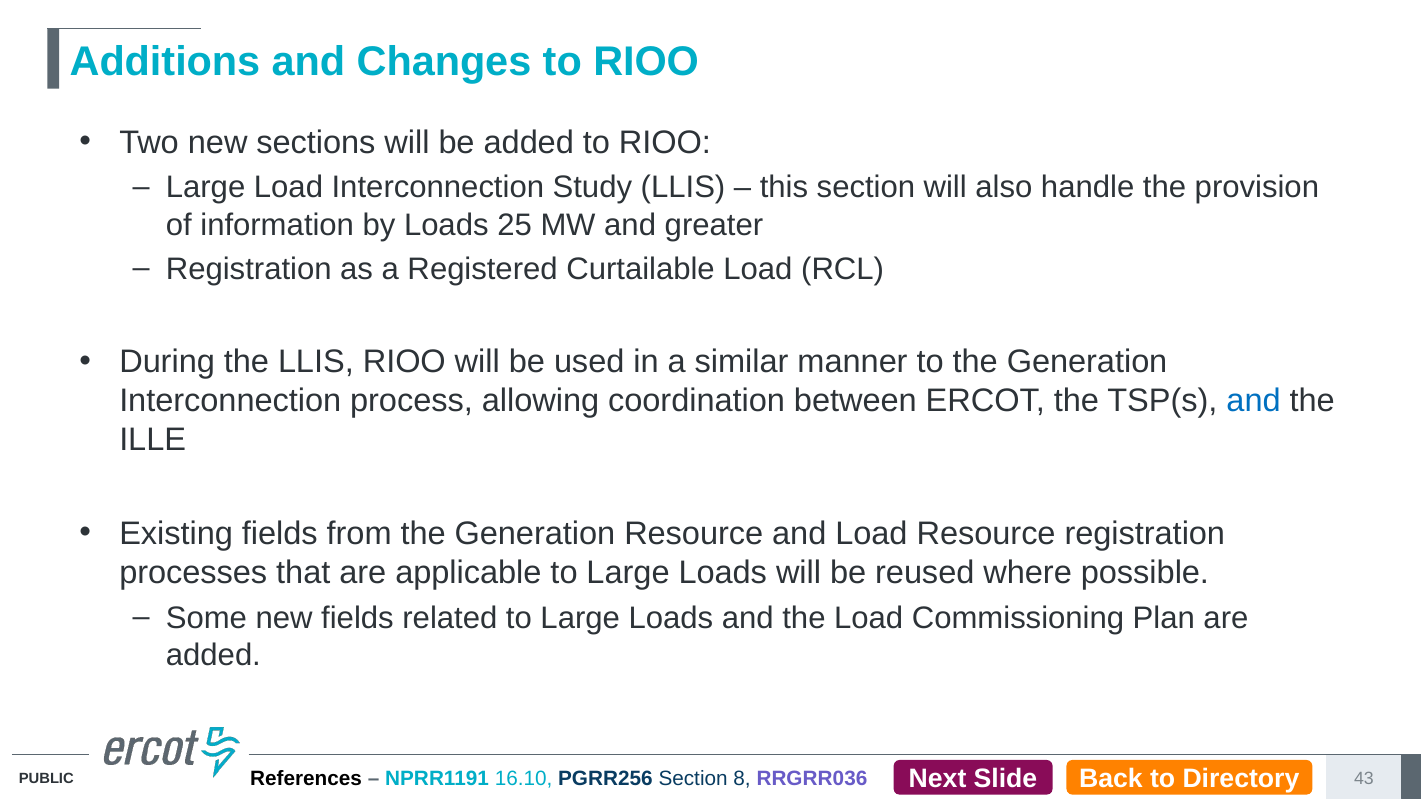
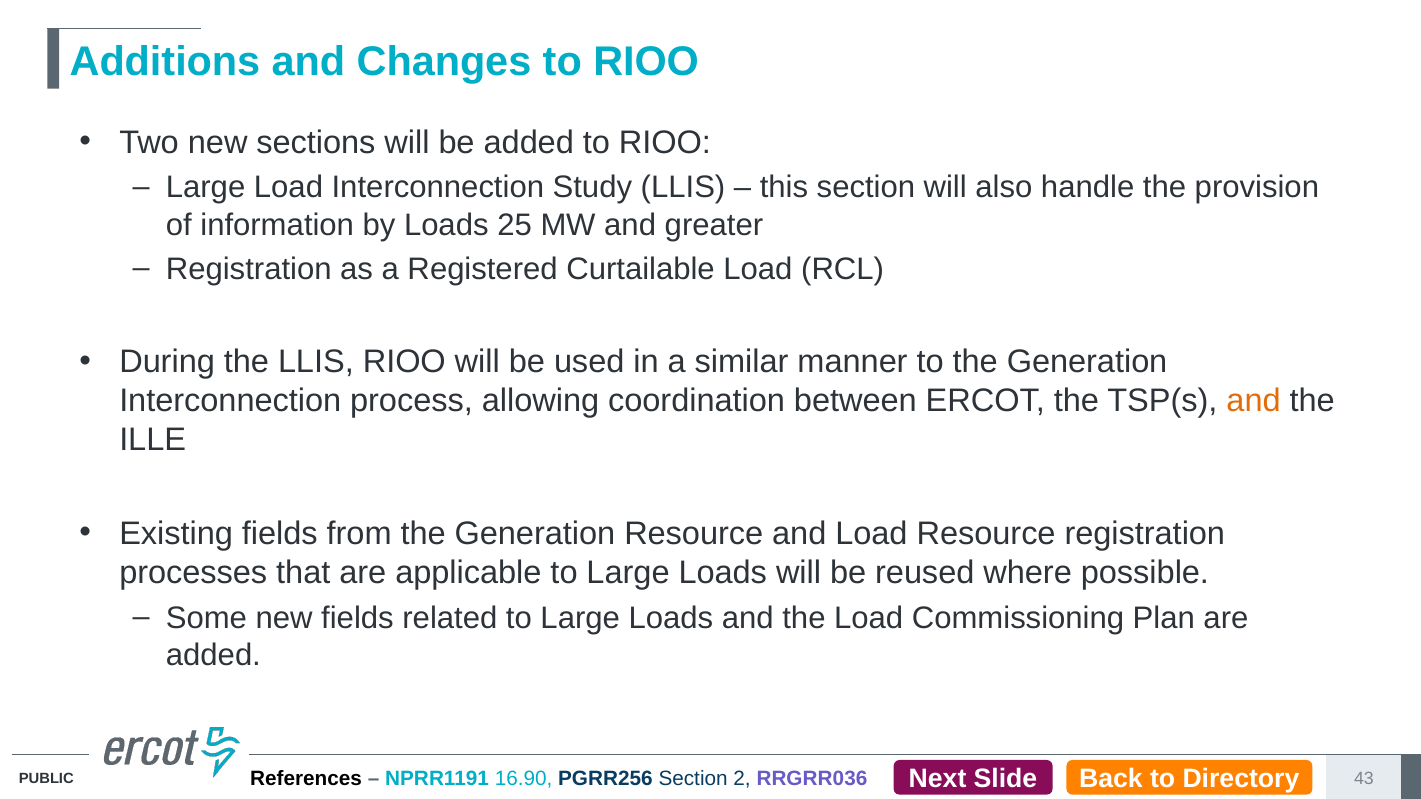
and colour: blue -> orange (1254, 401)
16.10: 16.10 -> 16.90 (524, 779)
8: 8 -> 2 (742, 779)
